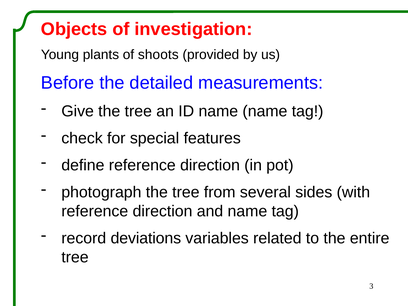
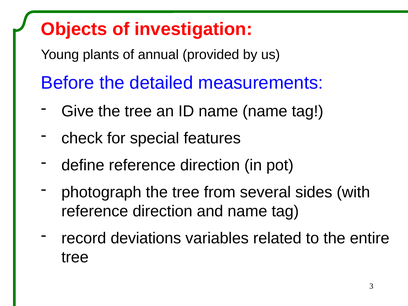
shoots: shoots -> annual (158, 55)
